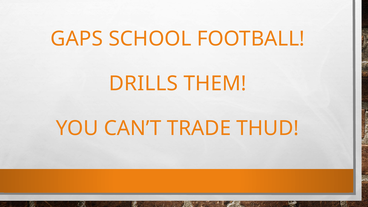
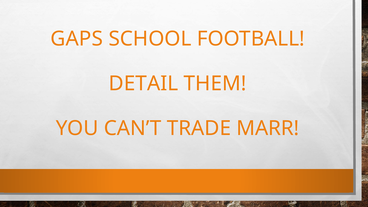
DRILLS: DRILLS -> DETAIL (144, 84)
THUD: THUD -> MARR (268, 128)
